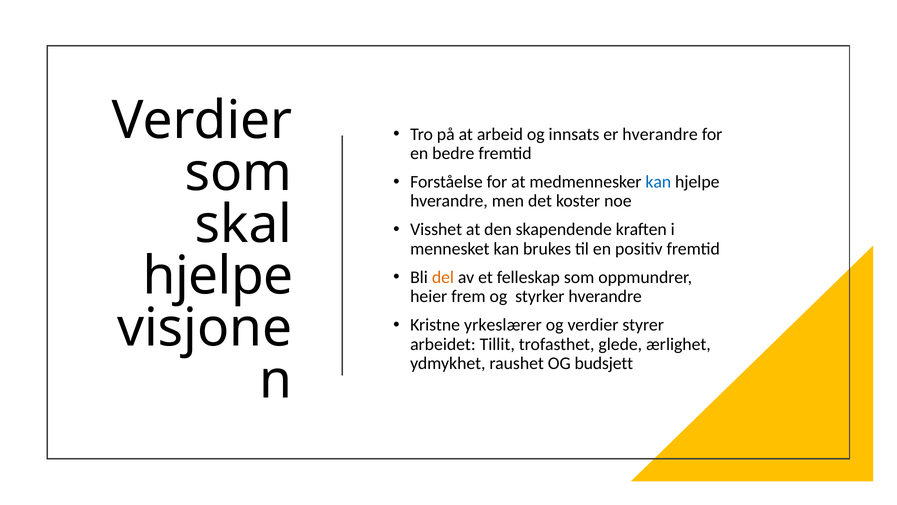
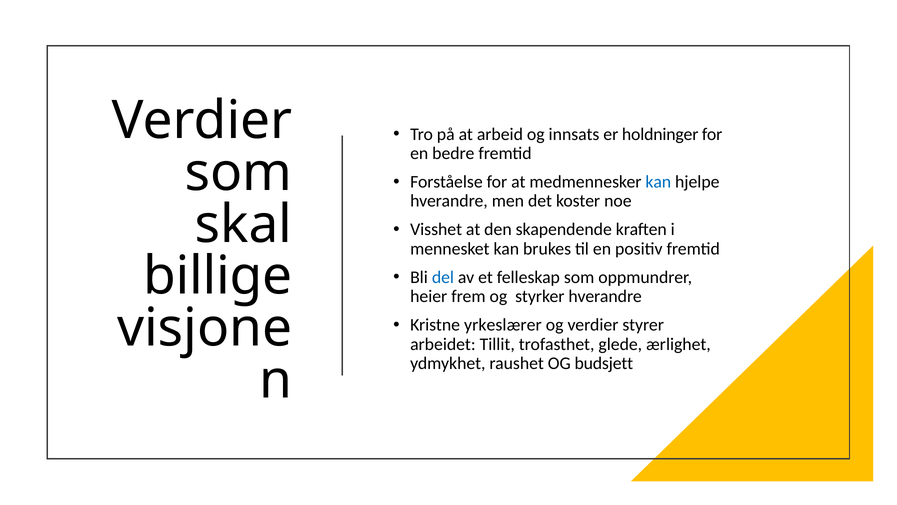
er hverandre: hverandre -> holdninger (660, 134)
hjelpe: hjelpe -> billige (218, 276)
del colour: orange -> blue (443, 277)
